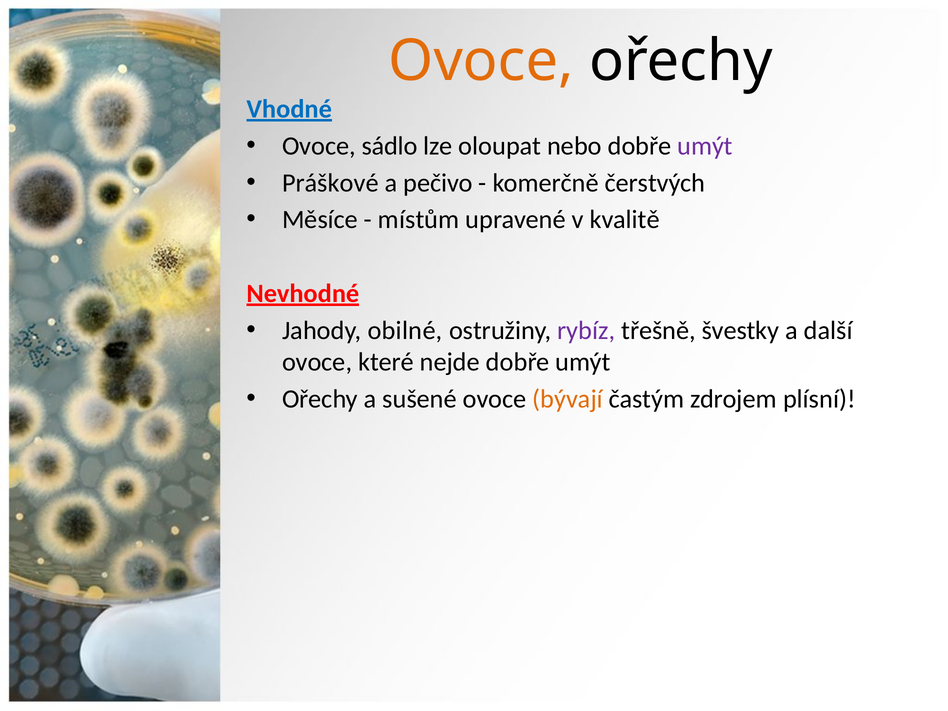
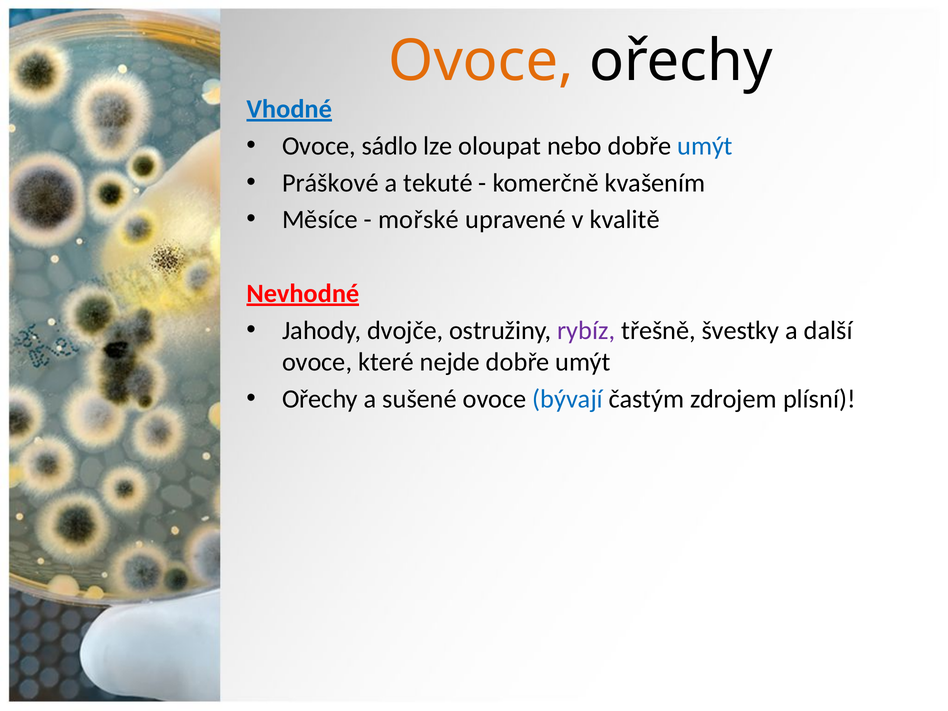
umýt colour: purple -> blue (705, 146)
pečivo: pečivo -> tekuté (438, 183)
čerstvých: čerstvých -> kvašením (655, 183)
místům: místům -> mořské (419, 220)
obilné: obilné -> dvojče (405, 330)
bývají colour: orange -> blue (568, 399)
